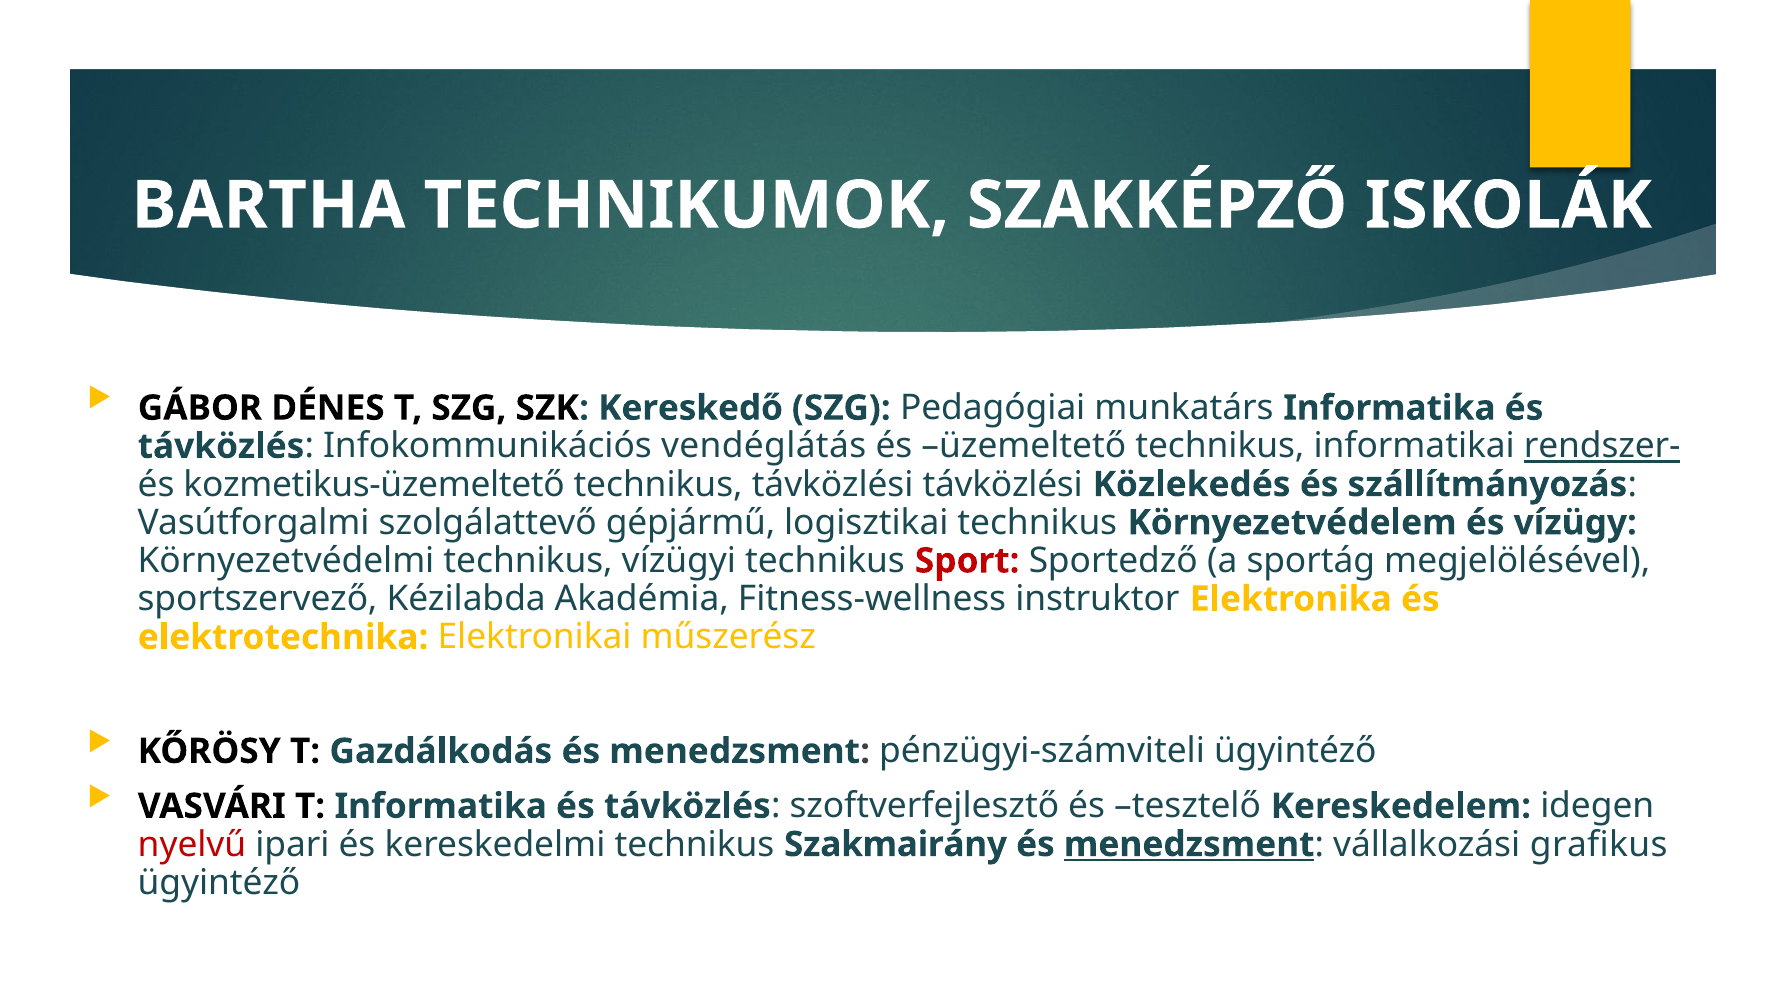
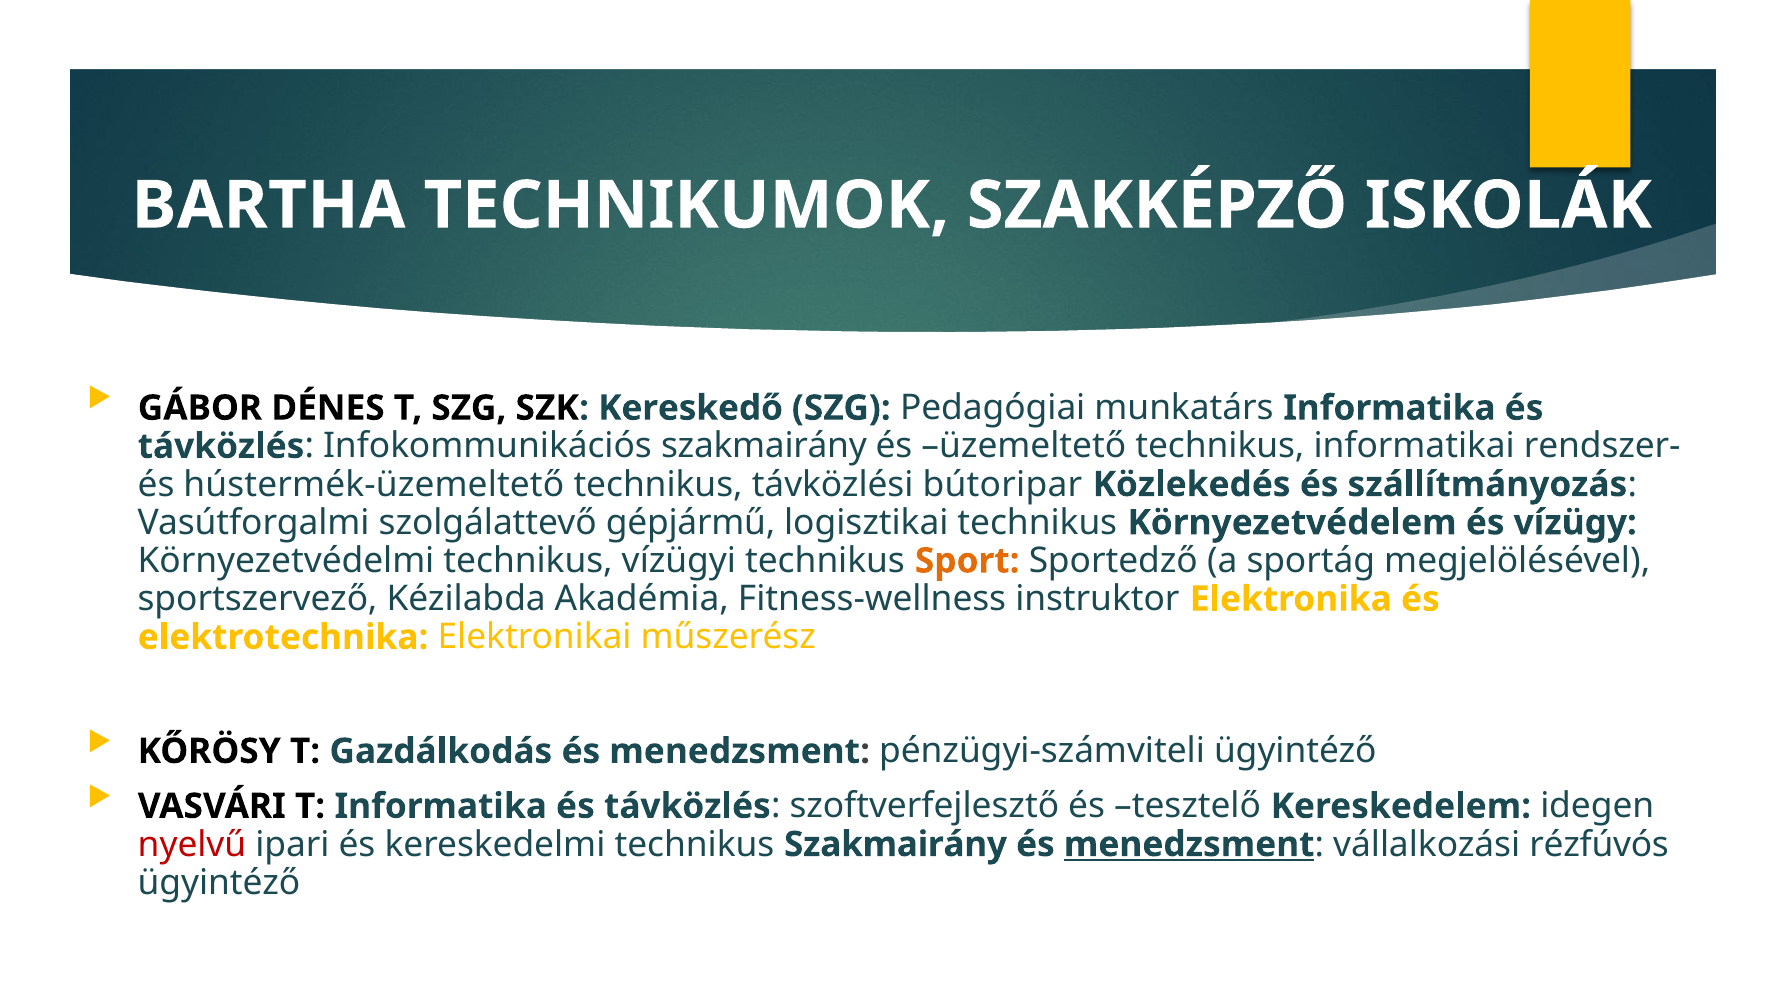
Infokommunikációs vendéglátás: vendéglátás -> szakmairány (764, 446)
rendszer- underline: present -> none (1602, 446)
kozmetikus-üzemeltető: kozmetikus-üzemeltető -> hústermék-üzemeltető (374, 485)
távközlési távközlési: távközlési -> bútoripar (1002, 485)
Sport colour: red -> orange (967, 561)
grafikus: grafikus -> rézfúvós (1599, 845)
